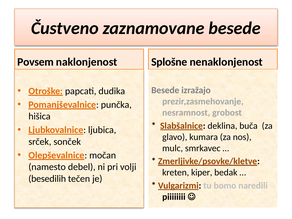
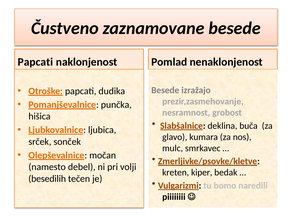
Povsem: Povsem -> Papcati (35, 62)
Splošne: Splošne -> Pomlad (169, 62)
